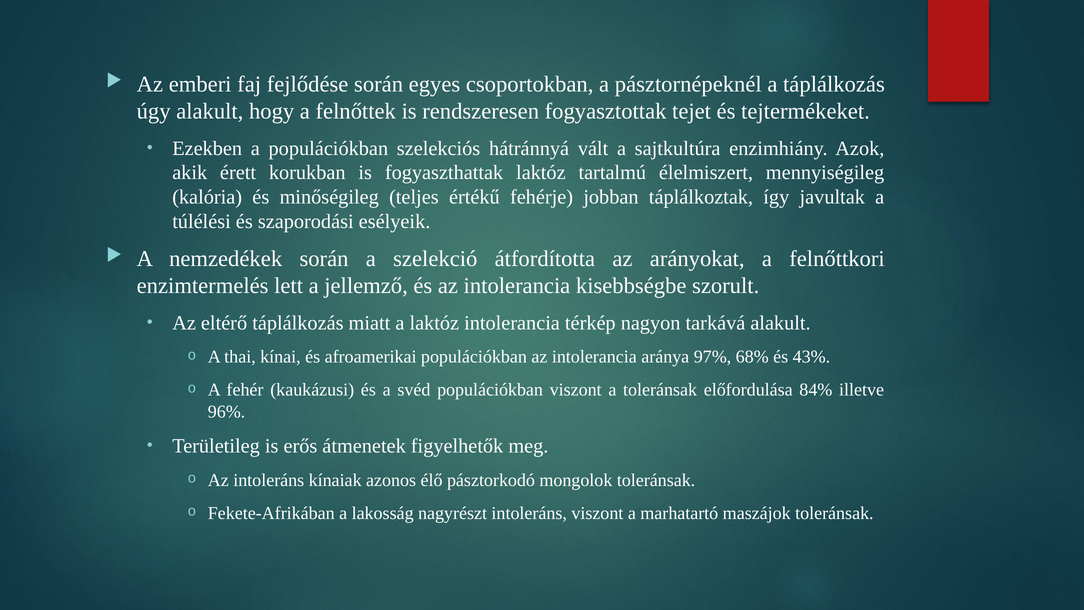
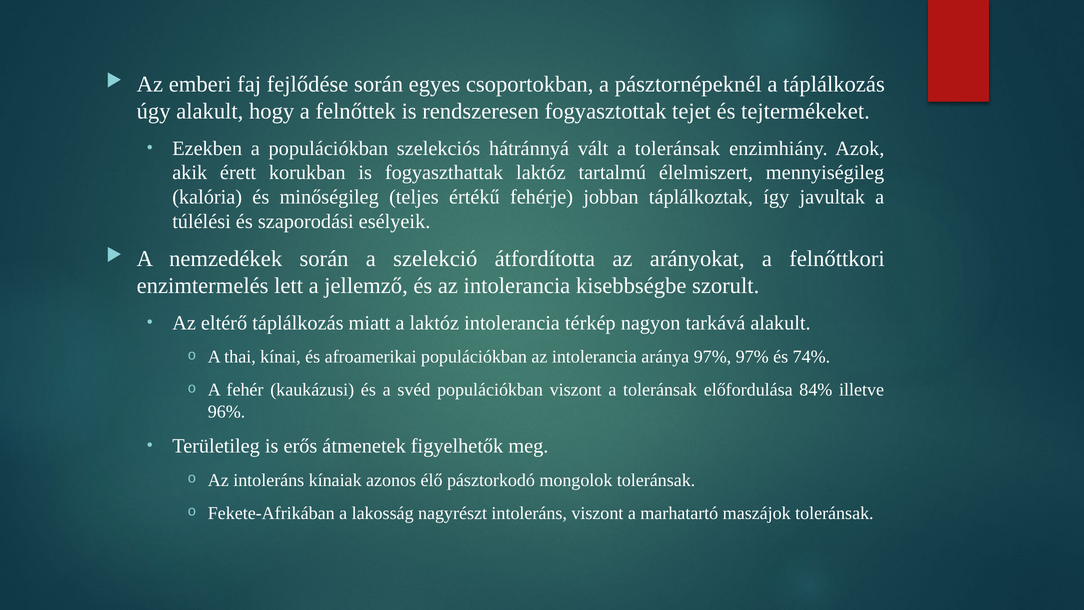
vált a sajtkultúra: sajtkultúra -> toleránsak (678, 148)
97% 68%: 68% -> 97% (752, 357)
43%: 43% -> 74% (811, 357)
